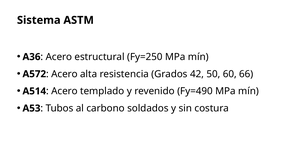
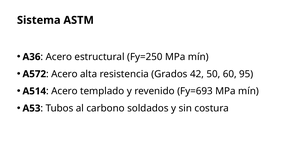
66: 66 -> 95 (246, 74)
Fy=490: Fy=490 -> Fy=693 (195, 91)
